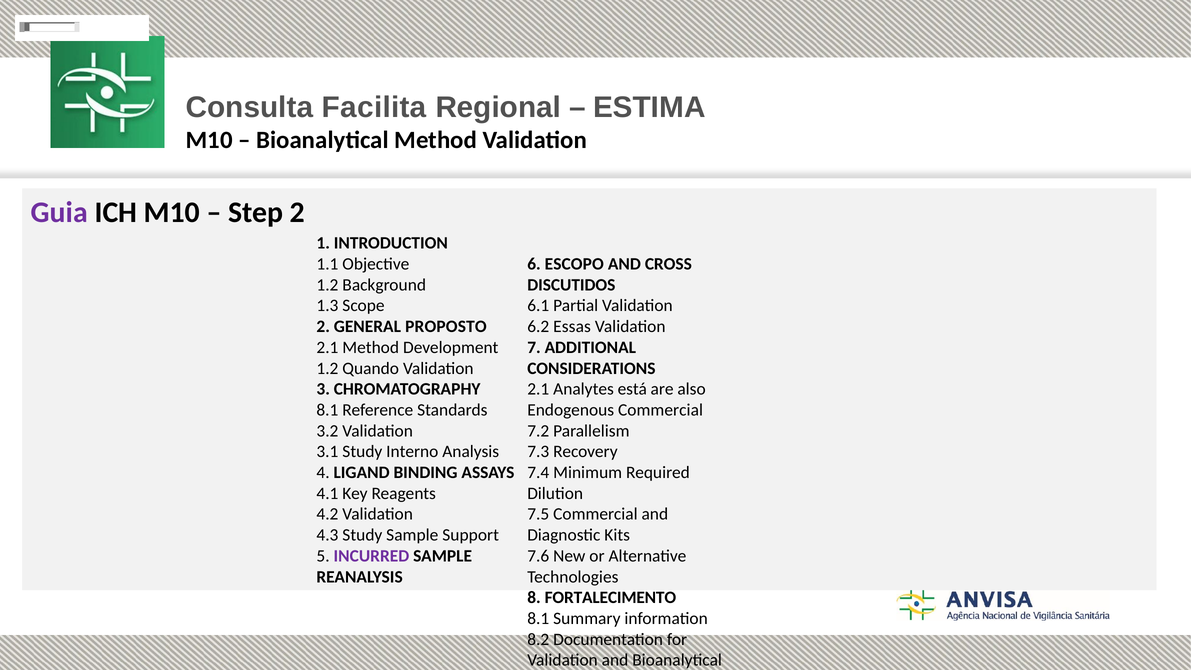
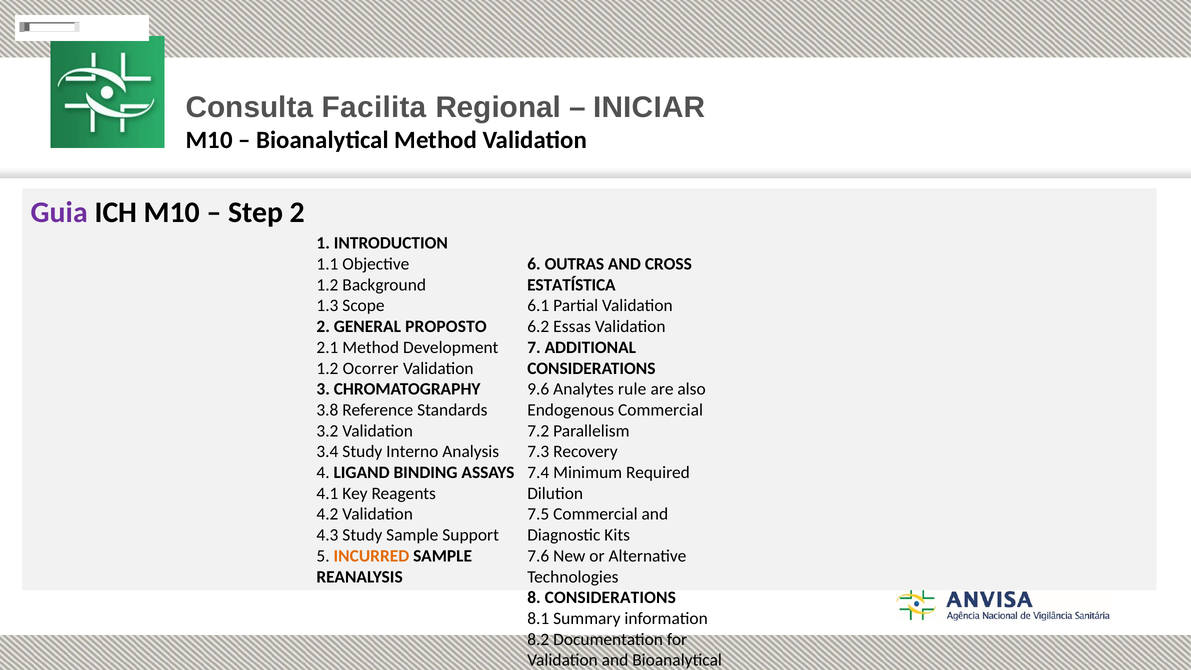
ESTIMA: ESTIMA -> INICIAR (649, 108)
ESCOPO: ESCOPO -> OUTRAS (574, 264)
DISCUTIDOS: DISCUTIDOS -> ESTATÍSTICA (571, 285)
Quando: Quando -> Ocorrer (371, 368)
2.1: 2.1 -> 9.6 (538, 389)
está: está -> rule (632, 389)
8.1: 8.1 -> 3.8 (327, 410)
3.1: 3.1 -> 3.4 (327, 452)
INCURRED colour: purple -> orange (371, 556)
8 FORTALECIMENTO: FORTALECIMENTO -> CONSIDERATIONS (610, 598)
